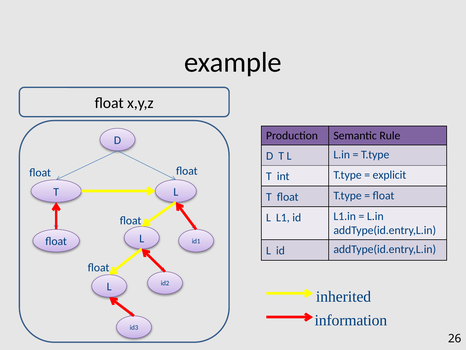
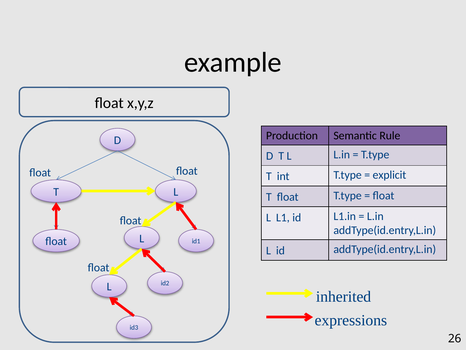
information: information -> expressions (351, 320)
